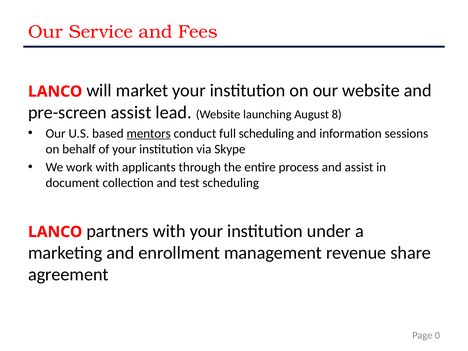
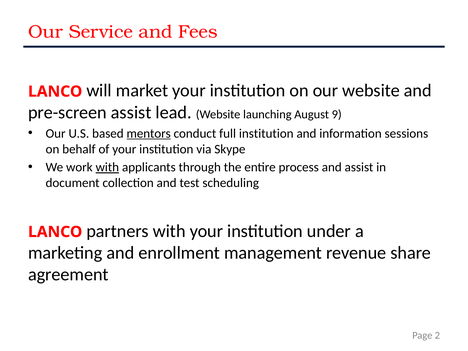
8: 8 -> 9 (337, 114)
full scheduling: scheduling -> institution (266, 133)
with underline: none -> present (107, 167)
0: 0 -> 2 (437, 335)
